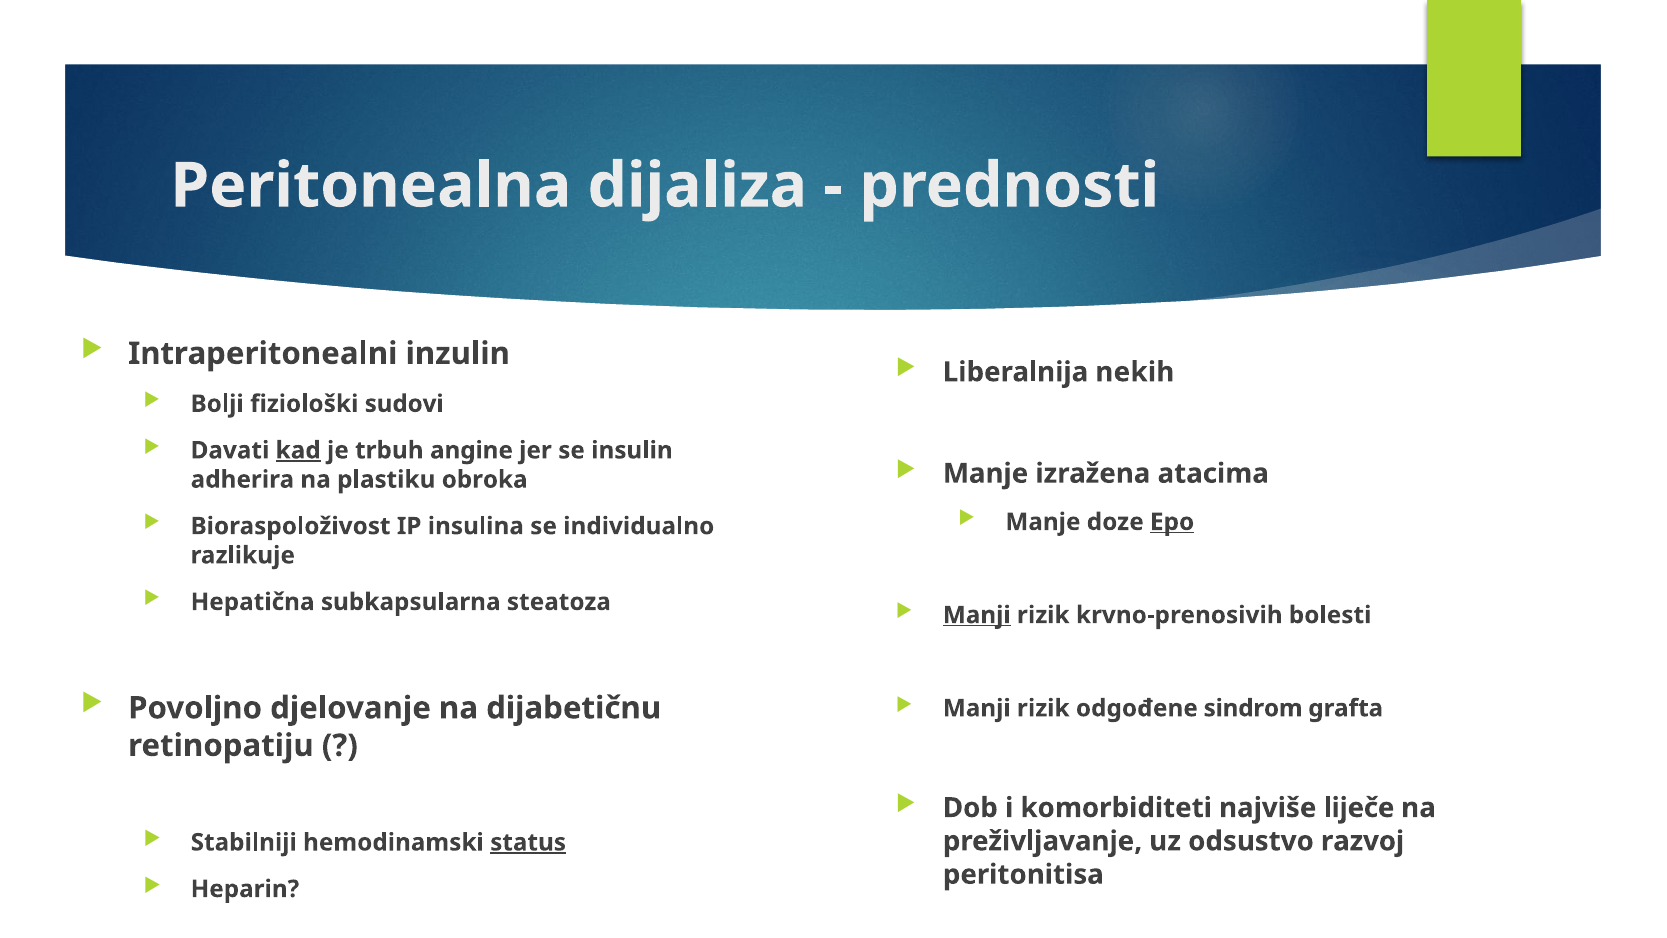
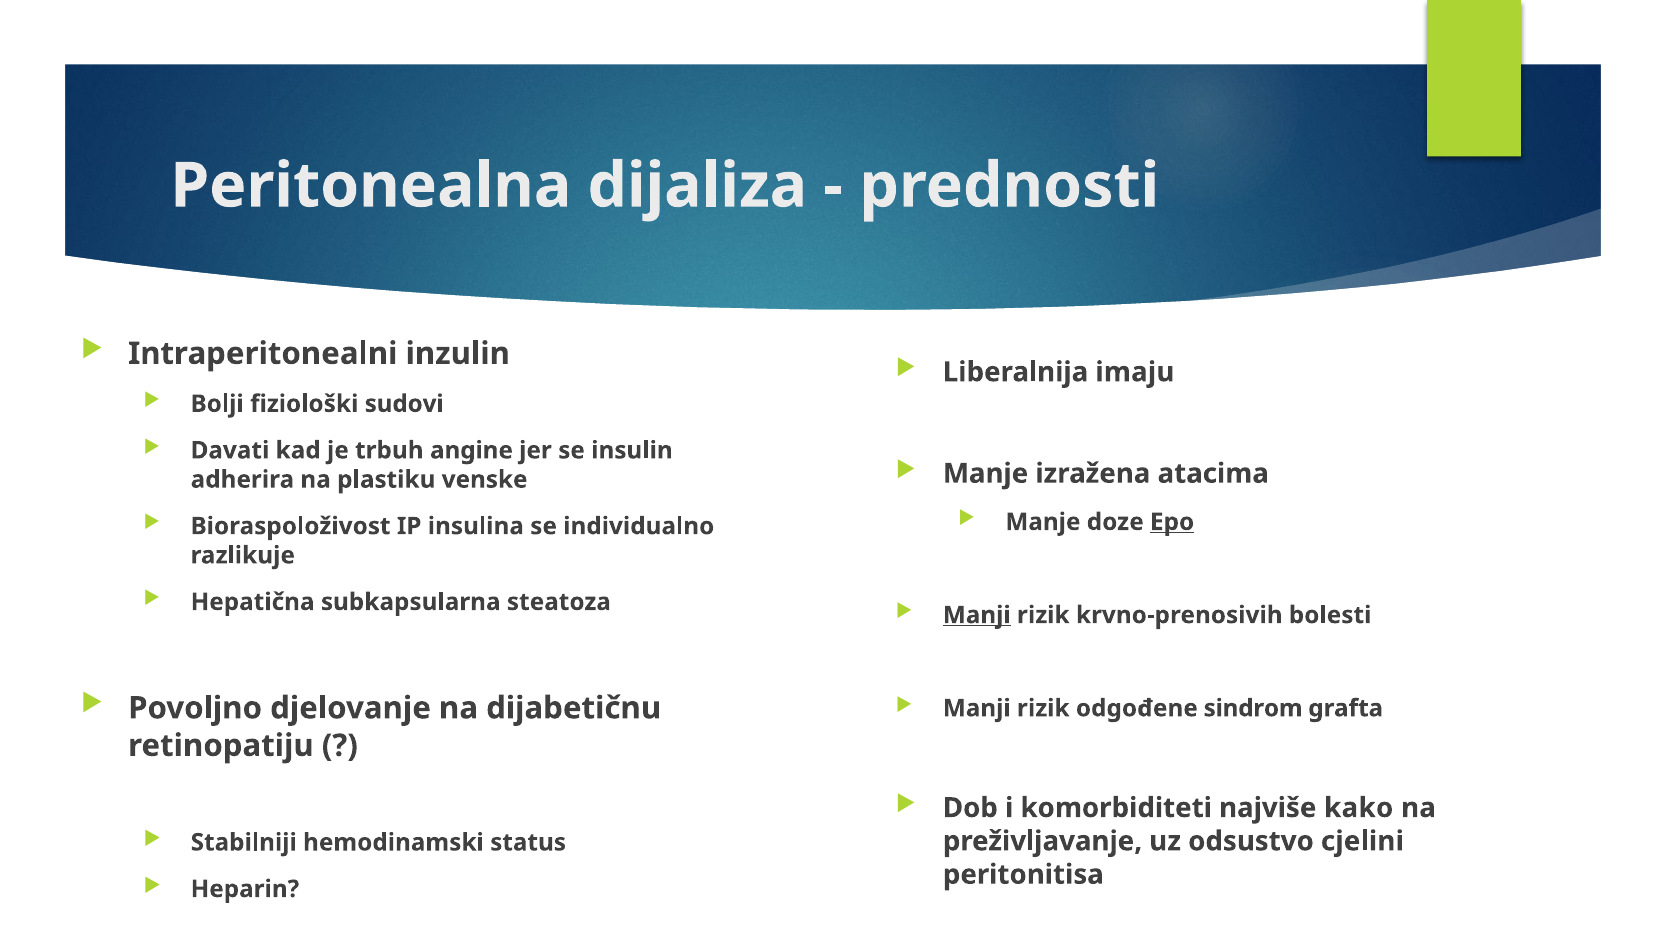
nekih: nekih -> imaju (1135, 372)
kad underline: present -> none (298, 450)
obroka: obroka -> venske (485, 479)
liječe: liječe -> kako (1359, 808)
status underline: present -> none (528, 842)
razvoj: razvoj -> cjelini (1362, 841)
